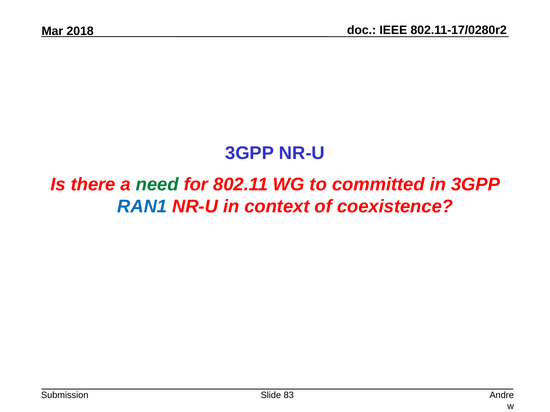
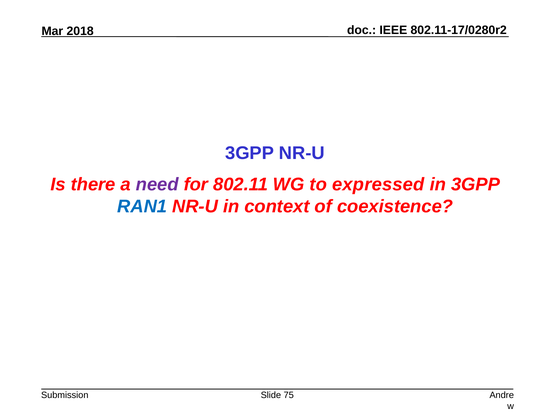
need colour: green -> purple (157, 185)
committed: committed -> expressed (378, 185)
83: 83 -> 75 (289, 396)
